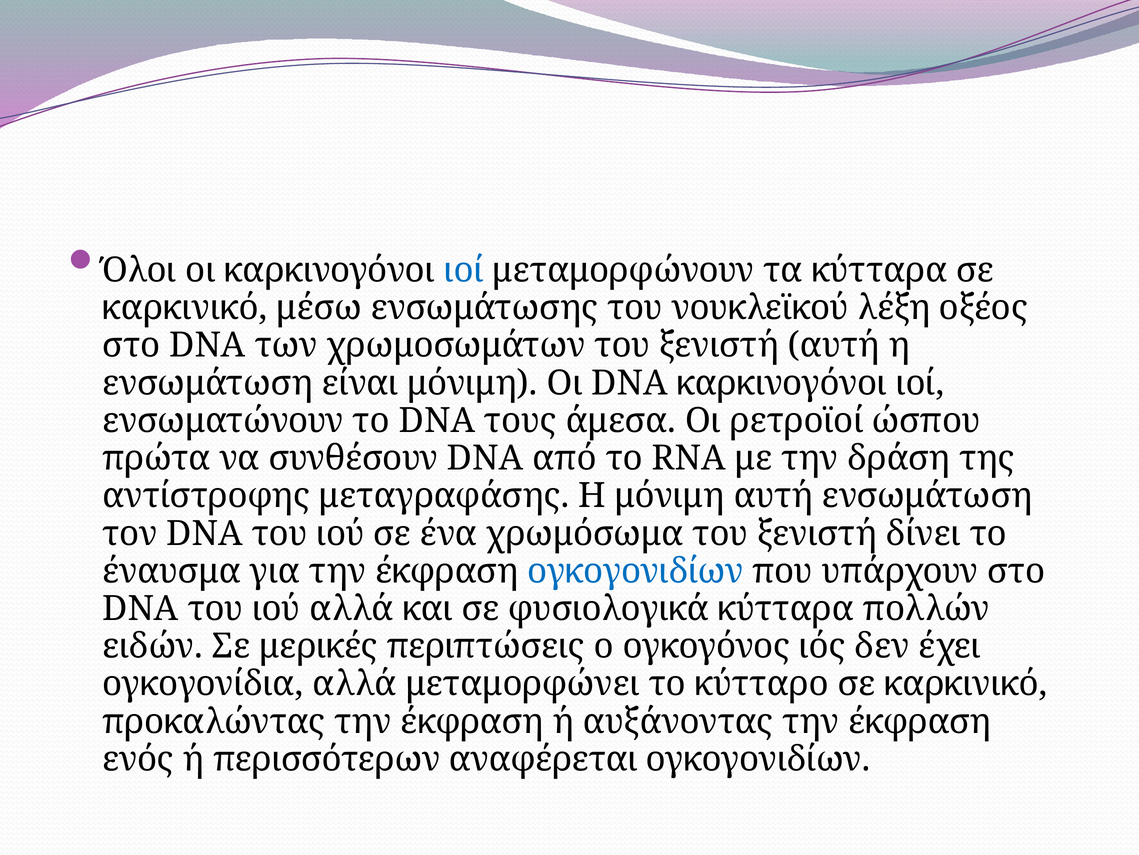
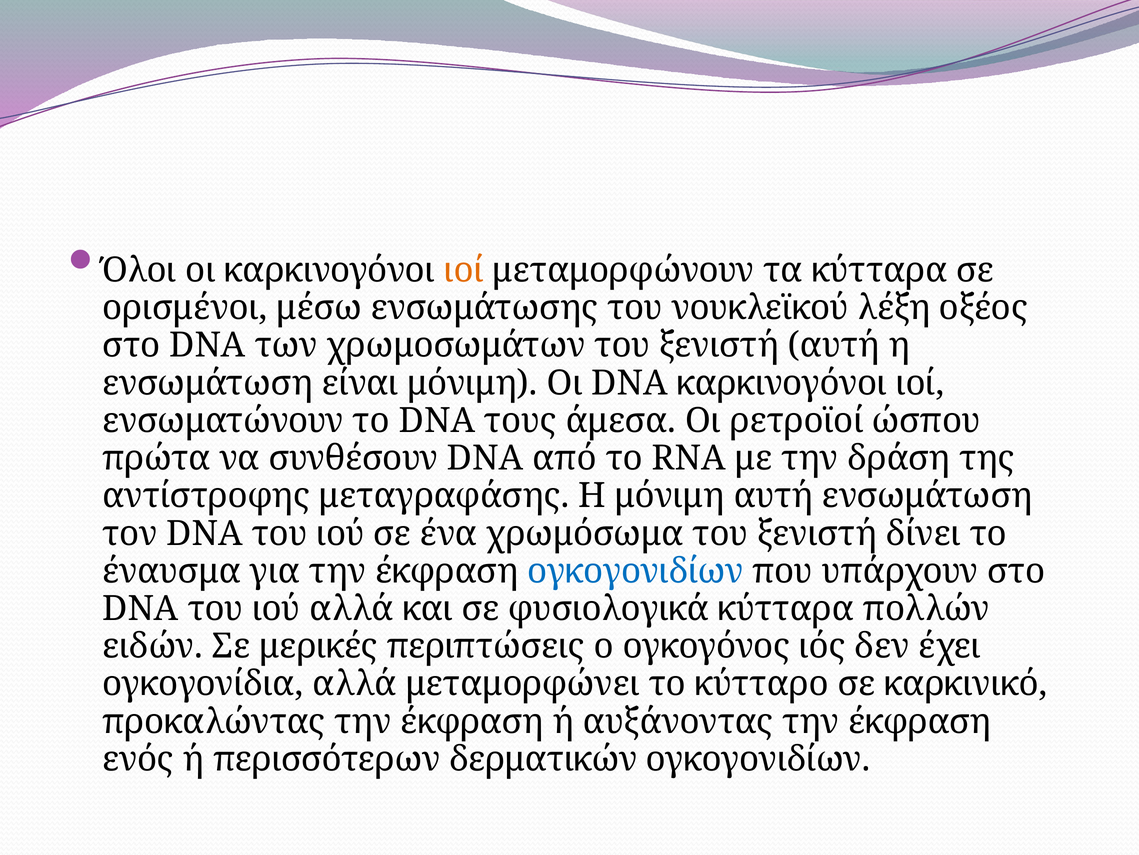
ιοί colour: blue -> orange (464, 270)
καρκινικό: καρκινικό -> ορισμένοι (185, 308)
αναφέρεται: αναφέρεται -> δερματικών (543, 759)
